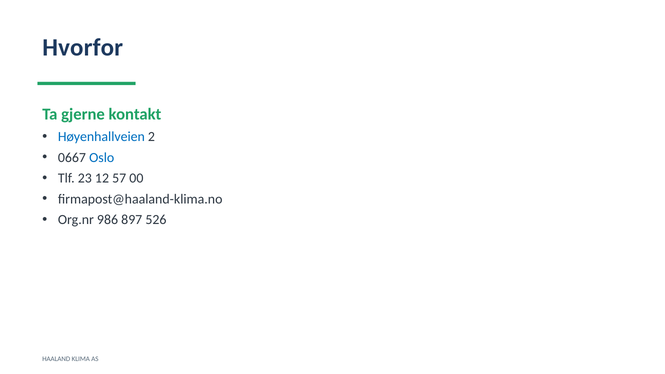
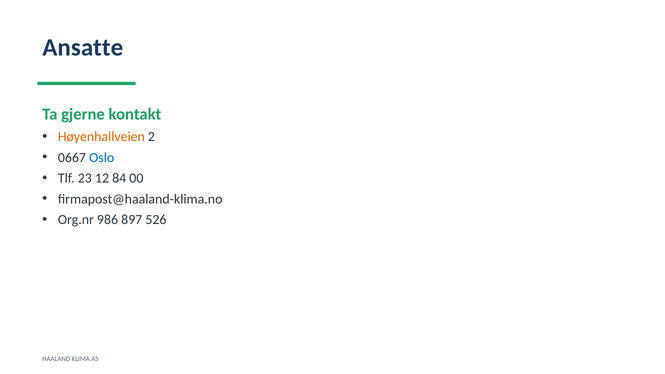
Hvorfor: Hvorfor -> Ansatte (83, 47)
Høyenhallveien colour: blue -> orange (101, 137)
57: 57 -> 84 (119, 178)
